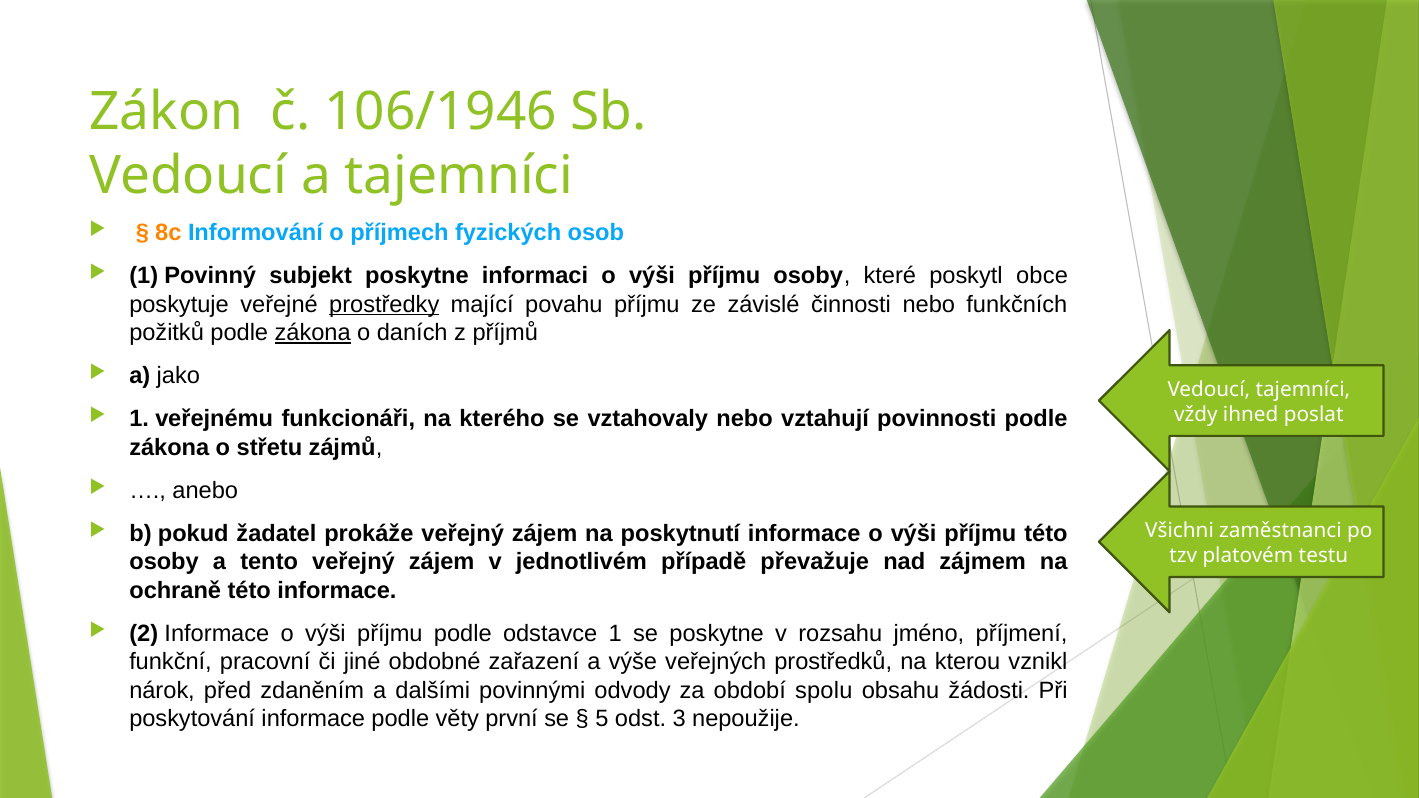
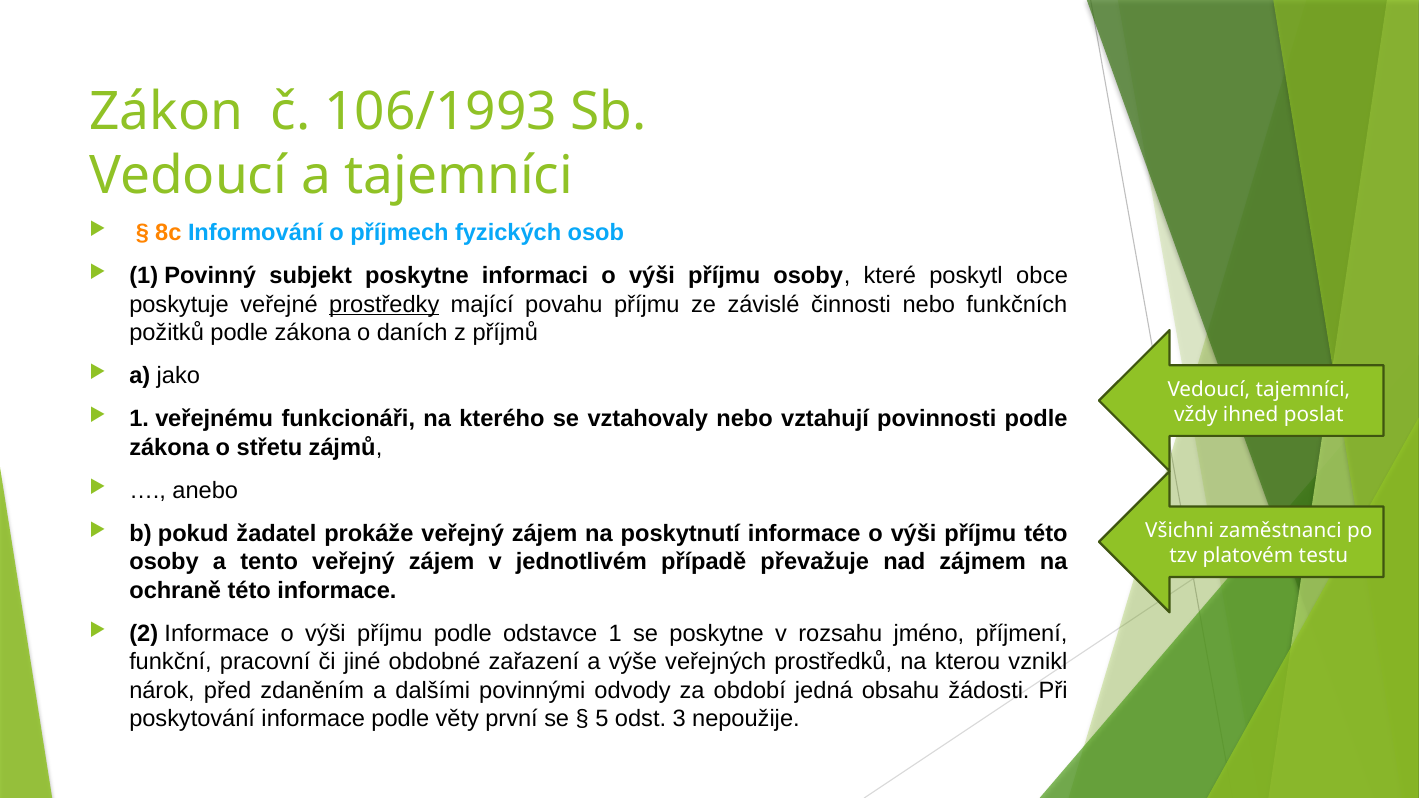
106/1946: 106/1946 -> 106/1993 (441, 112)
zákona underline: present -> none (313, 333)
spolu: spolu -> jedná (824, 690)
